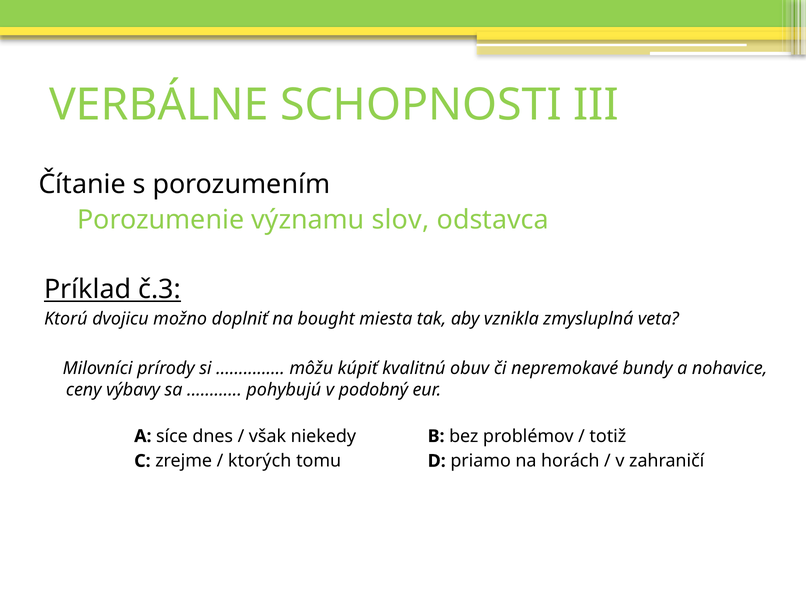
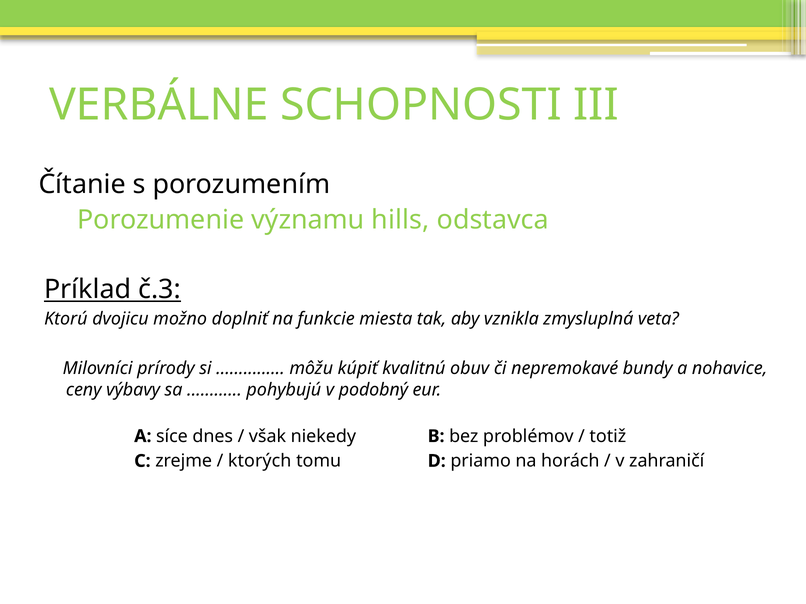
slov: slov -> hills (401, 220)
bought: bought -> funkcie (326, 319)
